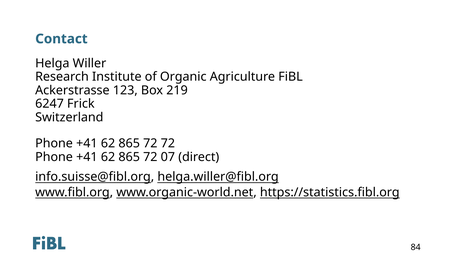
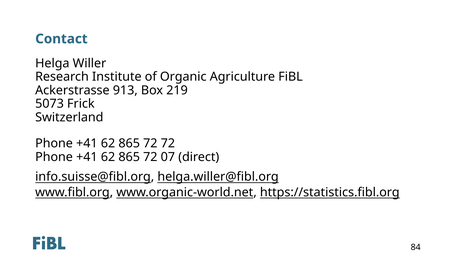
123: 123 -> 913 (125, 90)
6247: 6247 -> 5073 (50, 104)
